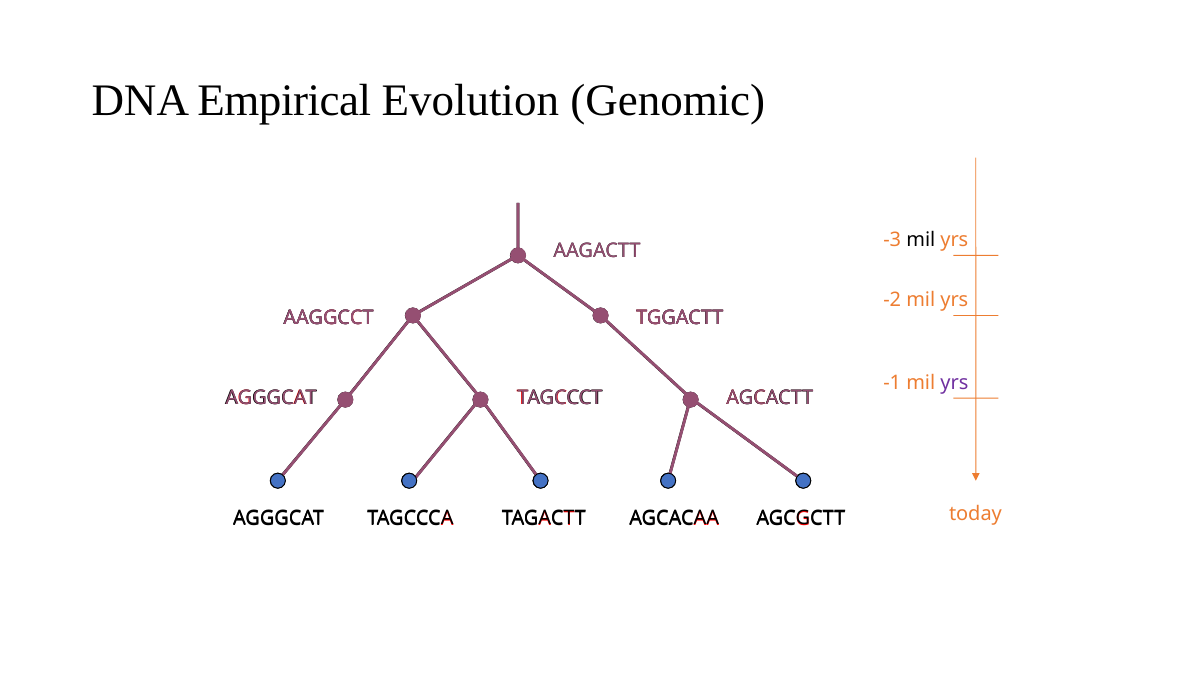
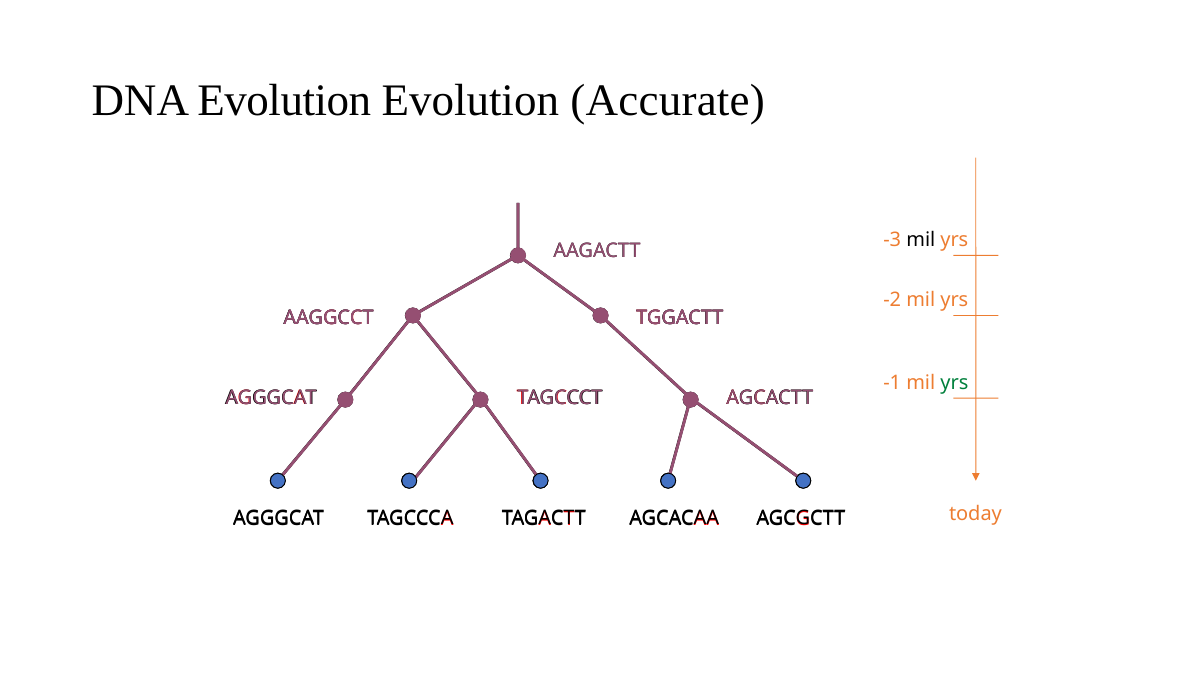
DNA Empirical: Empirical -> Evolution (284, 101)
Genomic: Genomic -> Accurate (668, 101)
yrs colour: purple -> green (954, 382)
